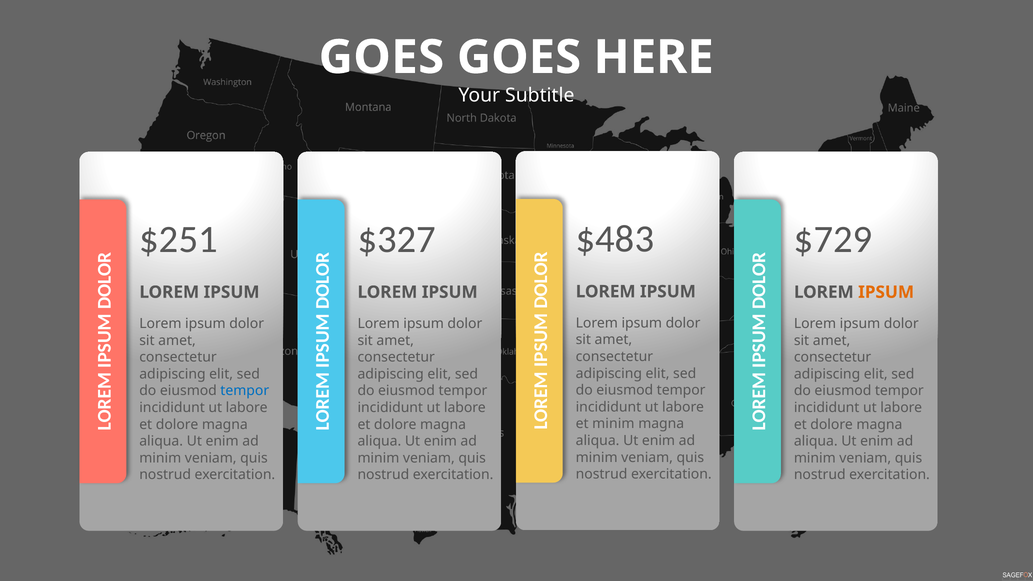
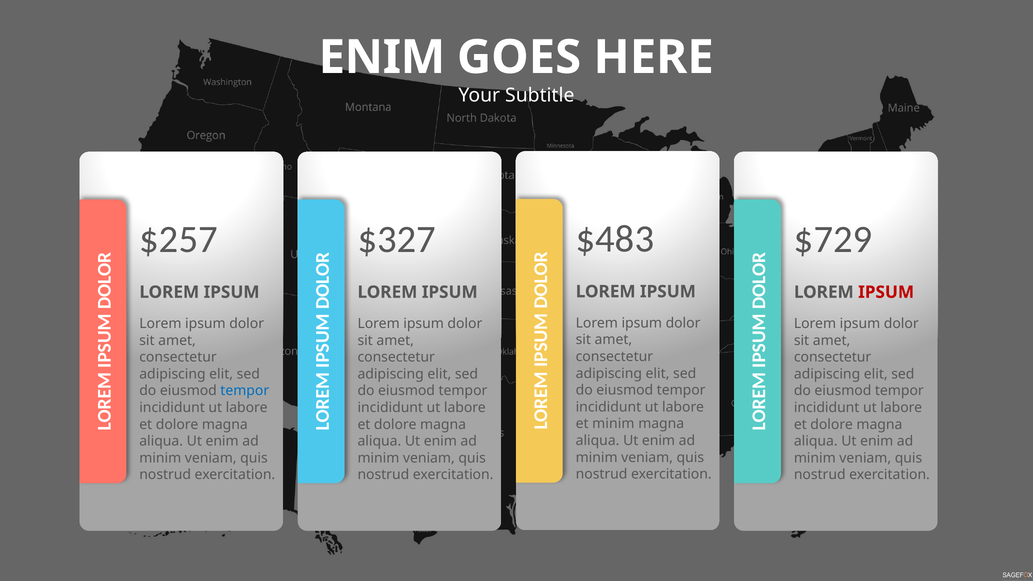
GOES: GOES -> ENIM (382, 57)
$251: $251 -> $257 (179, 239)
IPSUM colour: orange -> red (886, 292)
